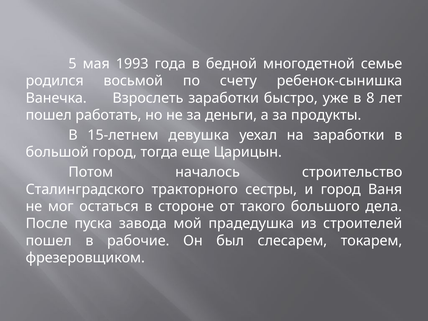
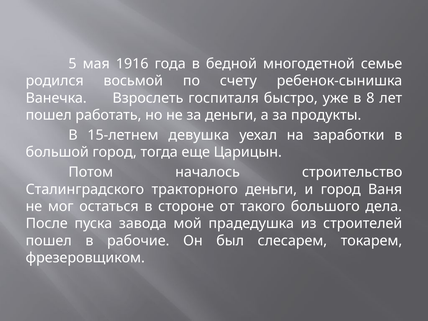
1993: 1993 -> 1916 (132, 64)
Взрослеть заработки: заработки -> госпиталя (224, 98)
тракторного сестры: сестры -> деньги (271, 189)
